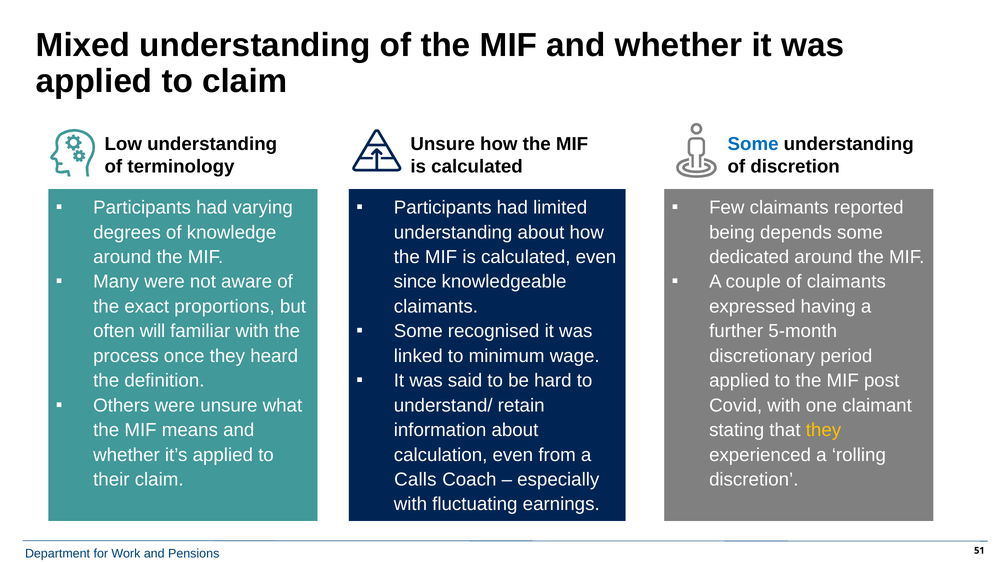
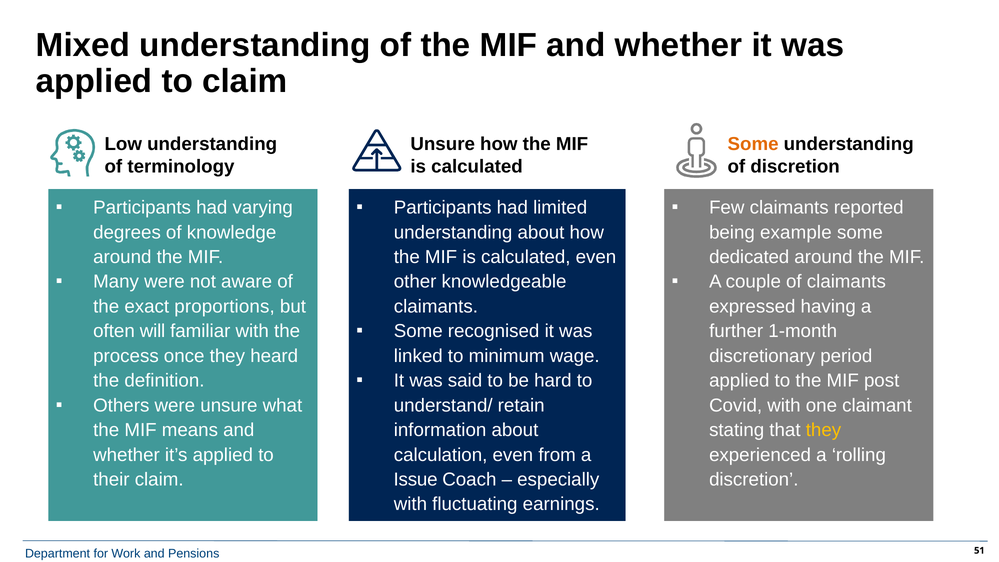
Some colour: blue -> orange (753, 144)
depends: depends -> example (796, 232)
since: since -> other (415, 282)
5-month: 5-month -> 1-month (803, 331)
Calls: Calls -> Issue (416, 480)
